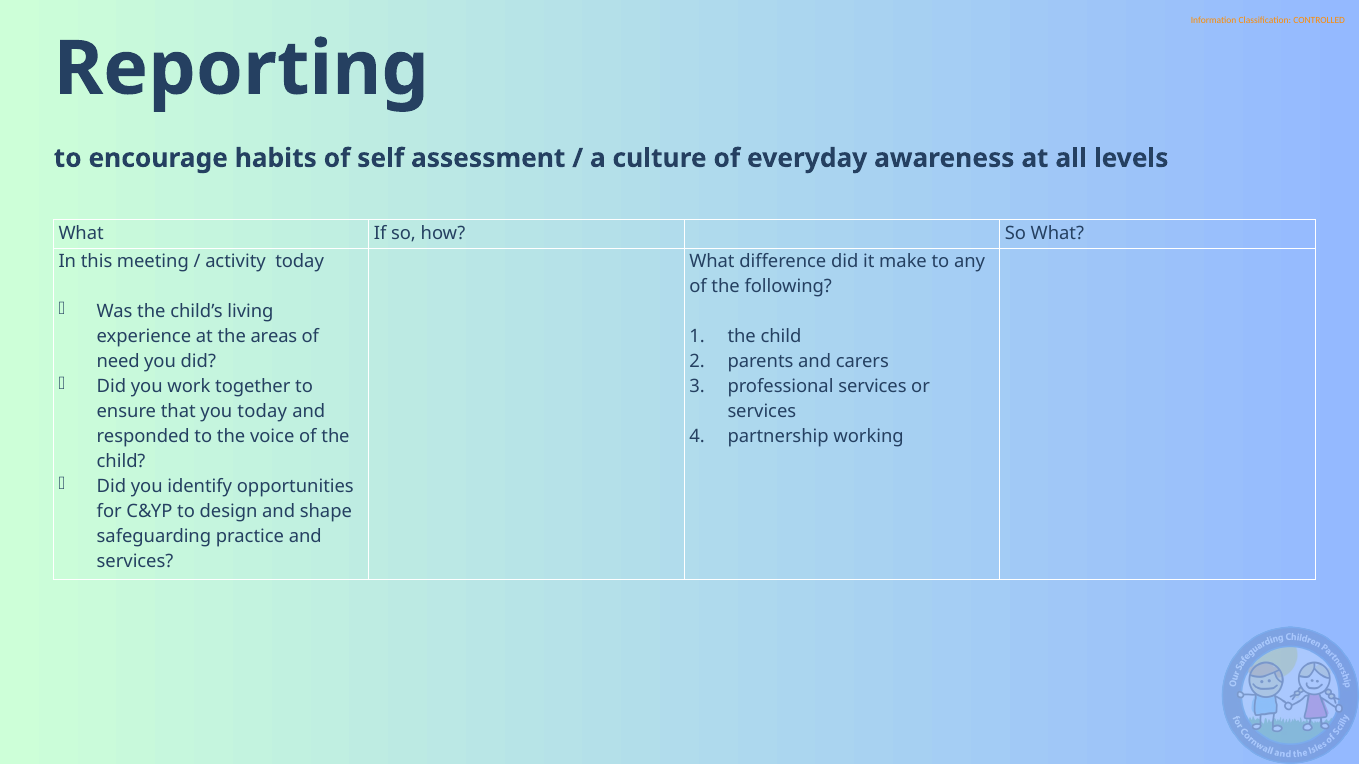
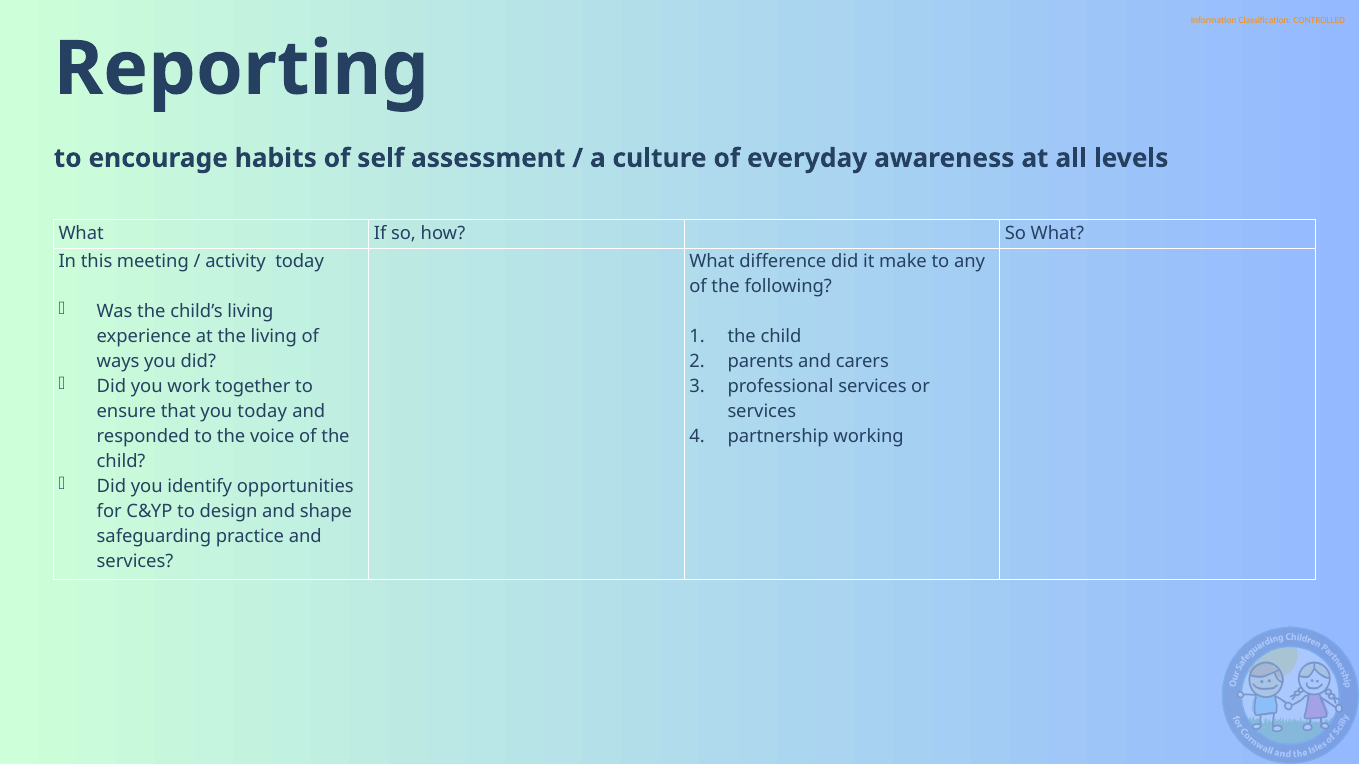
the areas: areas -> living (274, 337)
need: need -> ways (118, 362)
